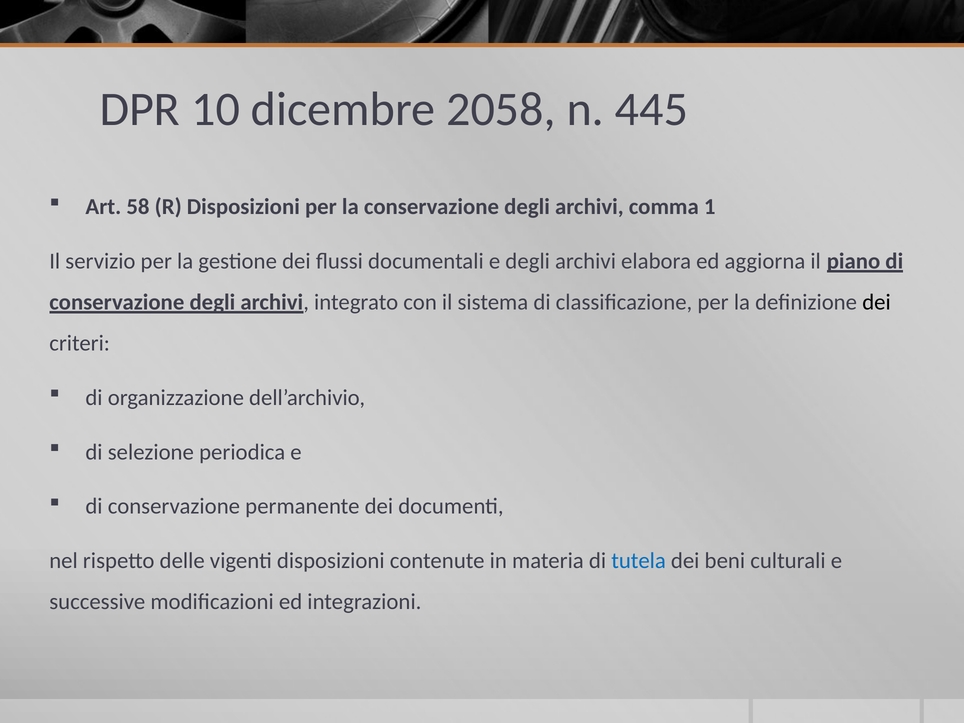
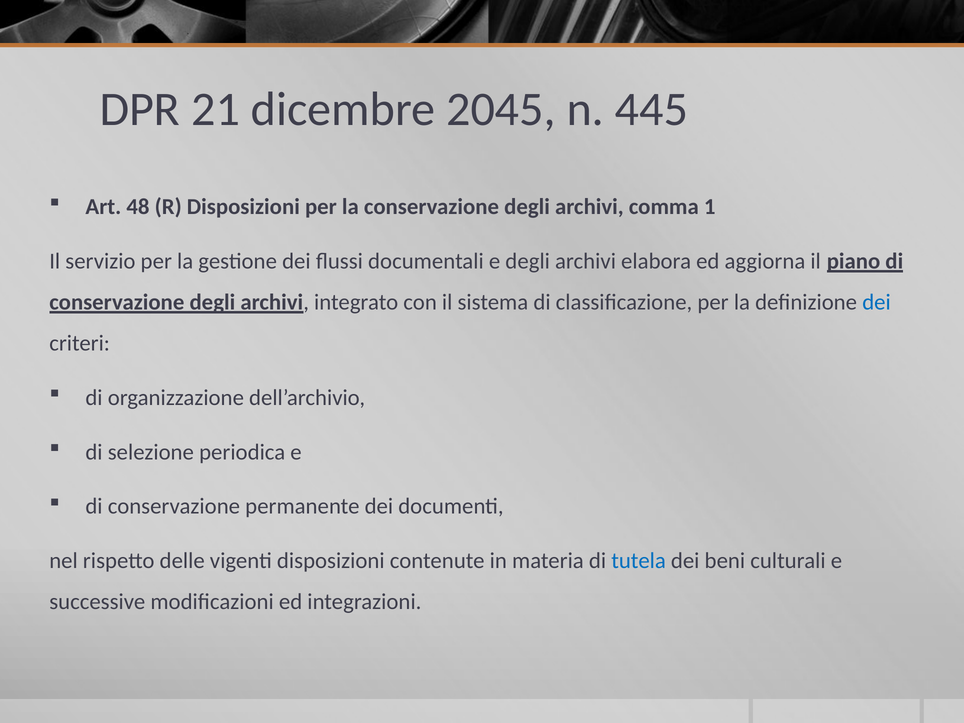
10: 10 -> 21 (216, 109)
2058: 2058 -> 2045 (501, 109)
58: 58 -> 48 (138, 207)
dei colour: black -> blue (877, 302)
